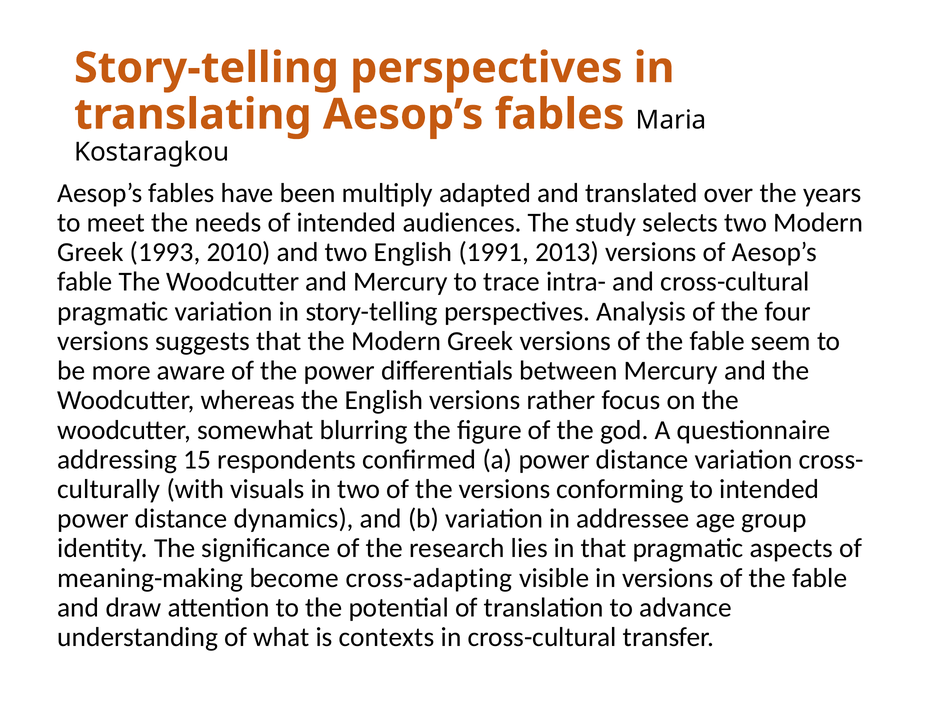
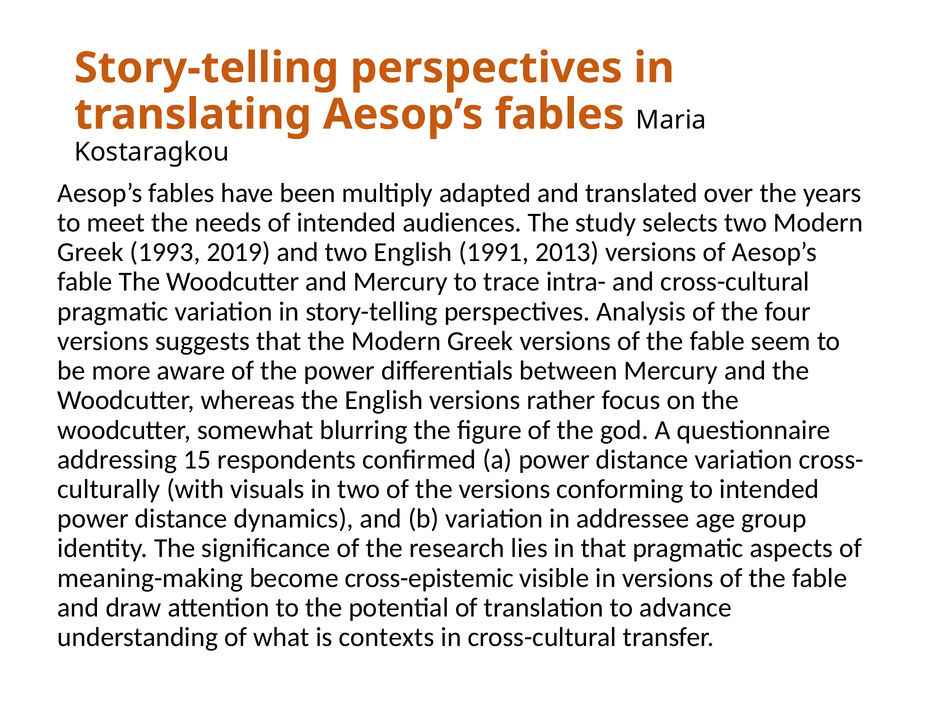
2010: 2010 -> 2019 (239, 252)
cross-adapting: cross-adapting -> cross-epistemic (429, 578)
